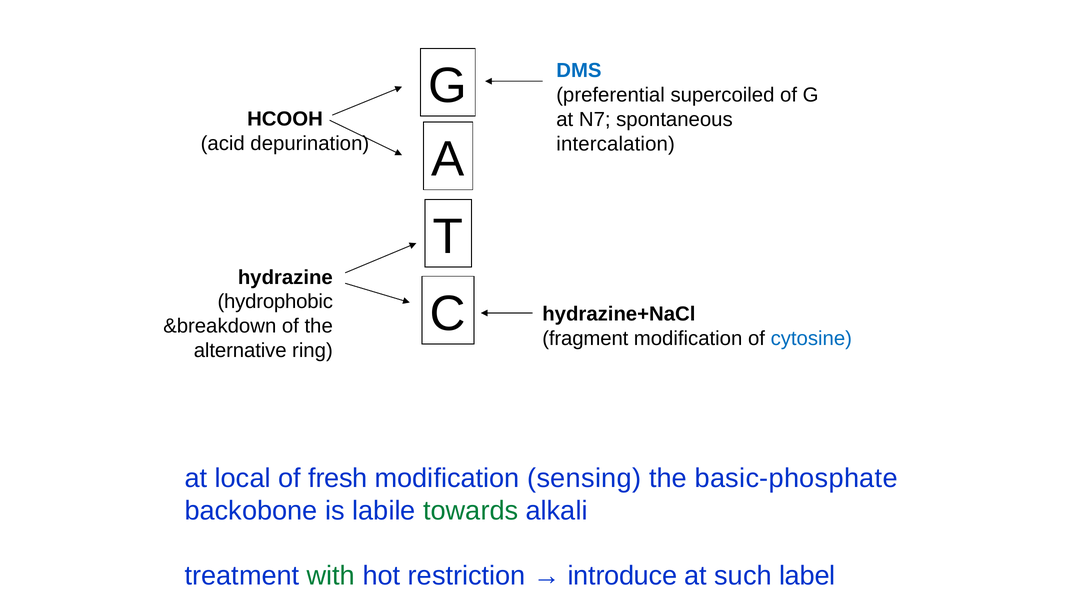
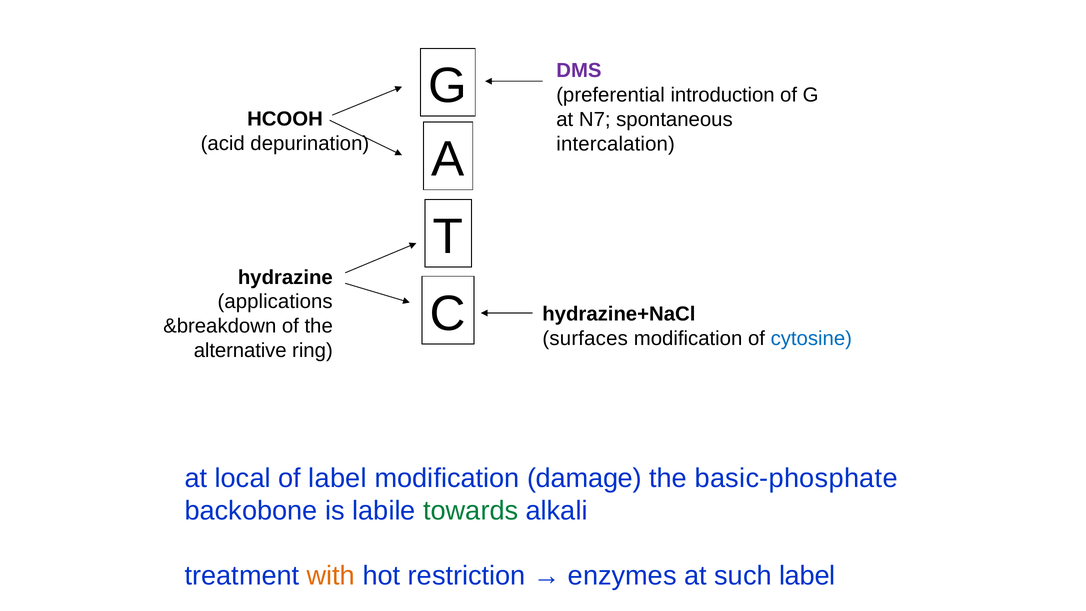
DMS colour: blue -> purple (579, 71)
supercoiled: supercoiled -> introduction (723, 95)
hydrophobic: hydrophobic -> applications (275, 302)
fragment: fragment -> surfaces (585, 338)
of fresh: fresh -> label (338, 478)
sensing: sensing -> damage (584, 478)
with colour: green -> orange (331, 576)
introduce: introduce -> enzymes (622, 576)
